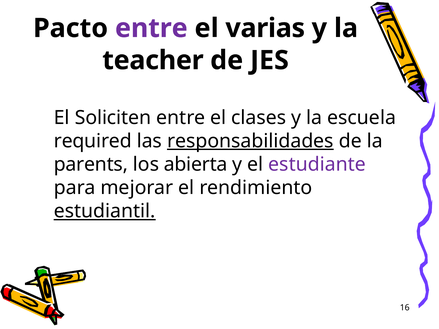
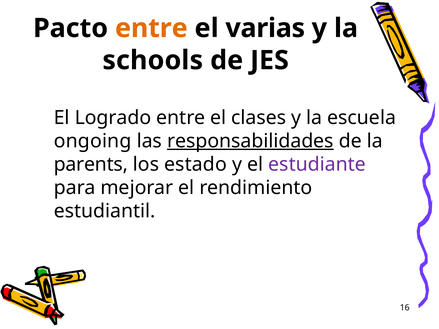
entre colour: purple -> orange (151, 28)
teacher: teacher -> schools (153, 60)
Soliciten: Soliciten -> Logrado (113, 118)
required: required -> ongoing (93, 141)
abierta: abierta -> estado (196, 165)
estudiantil underline: present -> none (105, 211)
